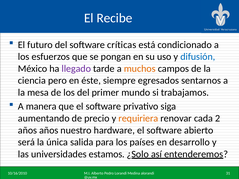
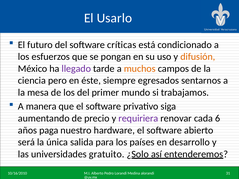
Recibe: Recibe -> Usarlo (114, 18)
difusión colour: blue -> orange (198, 57)
requiriera colour: orange -> purple (138, 118)
2: 2 -> 6 (218, 118)
años años: años -> paga (49, 130)
estamos: estamos -> gratuito (107, 154)
